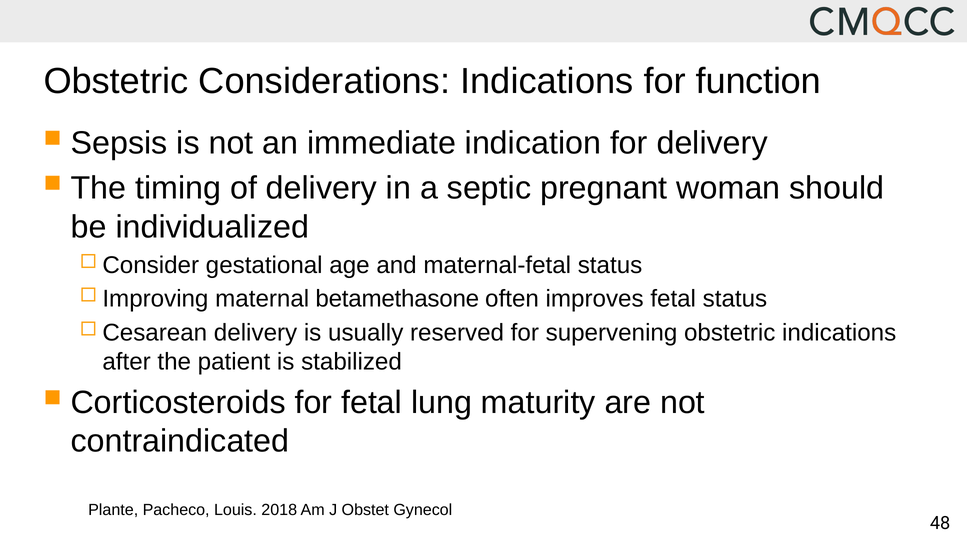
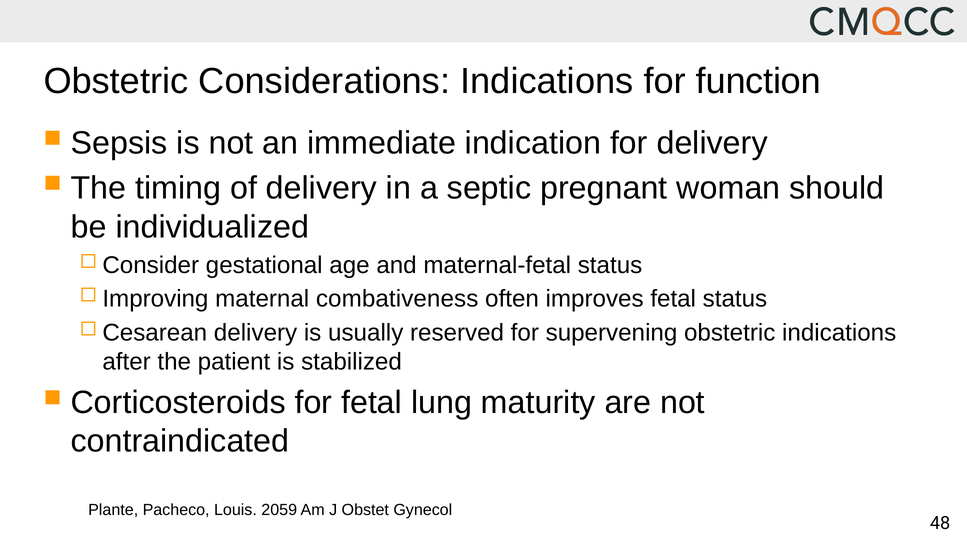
betamethasone: betamethasone -> combativeness (397, 299)
2018: 2018 -> 2059 (279, 510)
